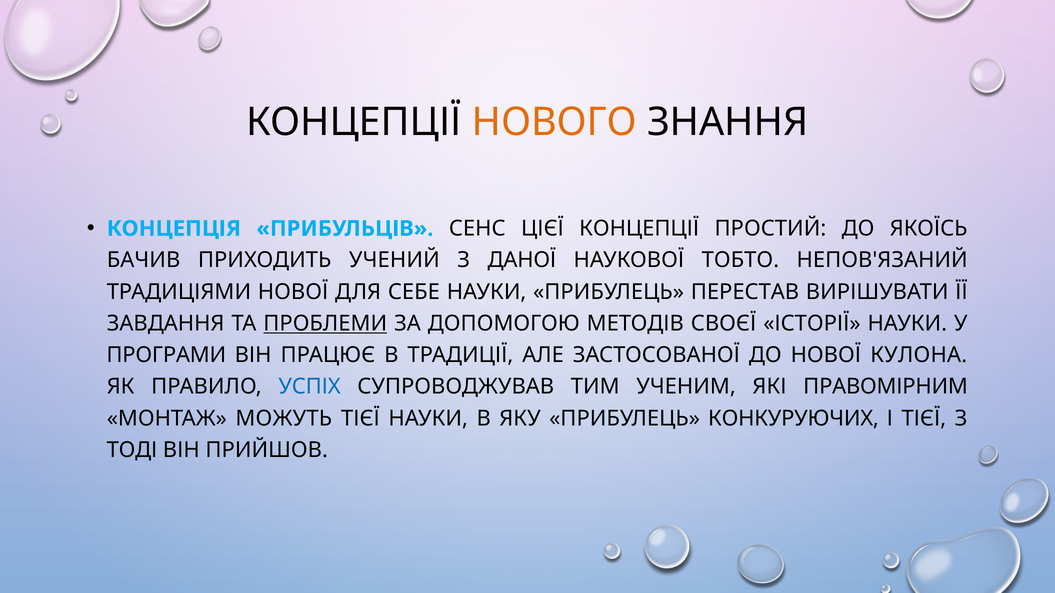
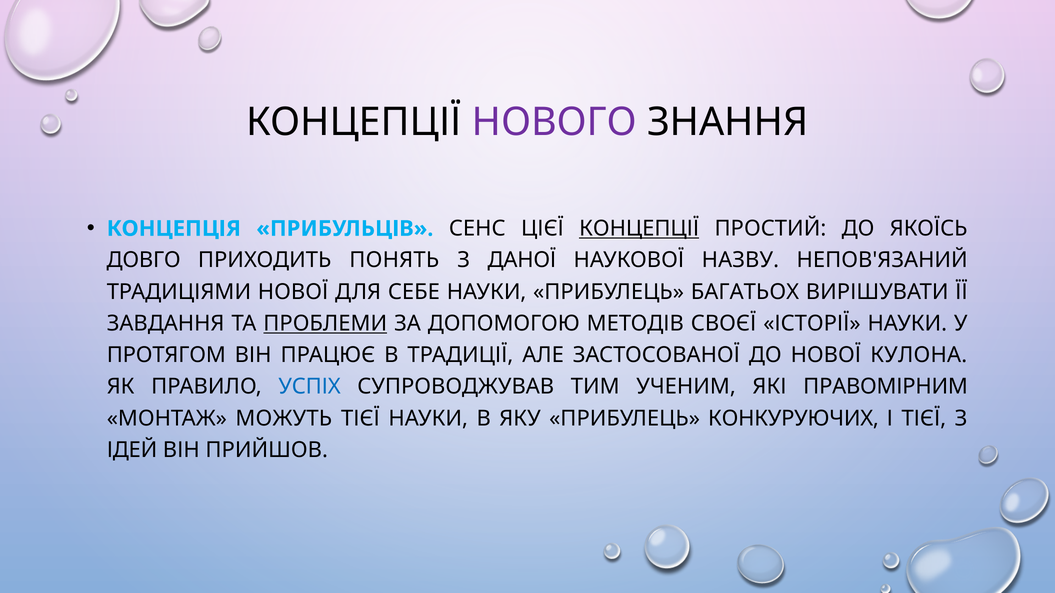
НОВОГО colour: orange -> purple (554, 122)
КОНЦЕПЦІЇ underline: none -> present (639, 229)
БАЧИВ: БАЧИВ -> ДОВГО (144, 260)
УЧЕНИЙ: УЧЕНИЙ -> ПОНЯТЬ (394, 260)
ТОБТО: ТОБТО -> НАЗВУ (740, 260)
ПЕРЕСТАВ: ПЕРЕСТАВ -> БАГАТЬОХ (745, 292)
ПРОГРАМИ: ПРОГРАМИ -> ПРОТЯГОМ (166, 355)
ТОДІ: ТОДІ -> ІДЕЙ (132, 450)
